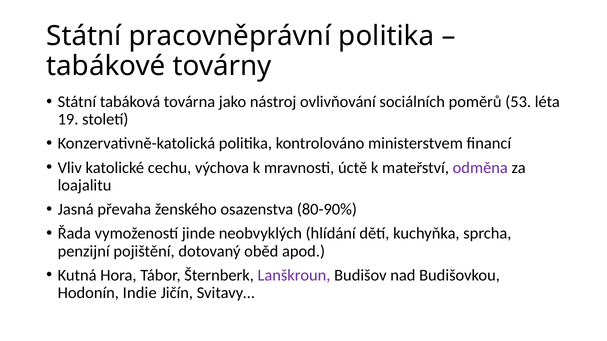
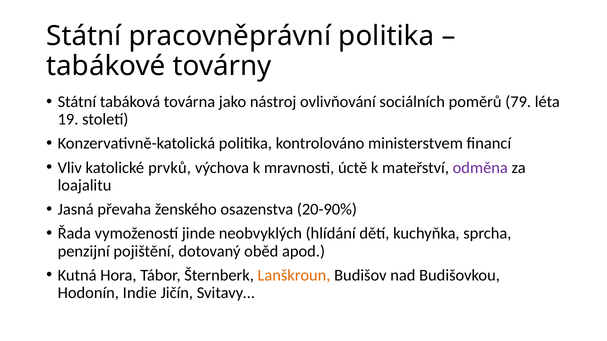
53: 53 -> 79 (518, 102)
cechu: cechu -> prvků (170, 168)
80-90%: 80-90% -> 20-90% (327, 210)
Lanškroun colour: purple -> orange (294, 276)
